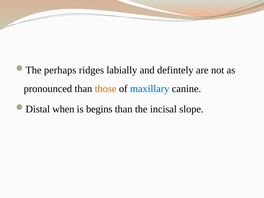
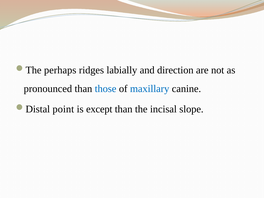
defintely: defintely -> direction (175, 70)
those colour: orange -> blue (106, 89)
when: when -> point (63, 109)
begins: begins -> except (99, 109)
